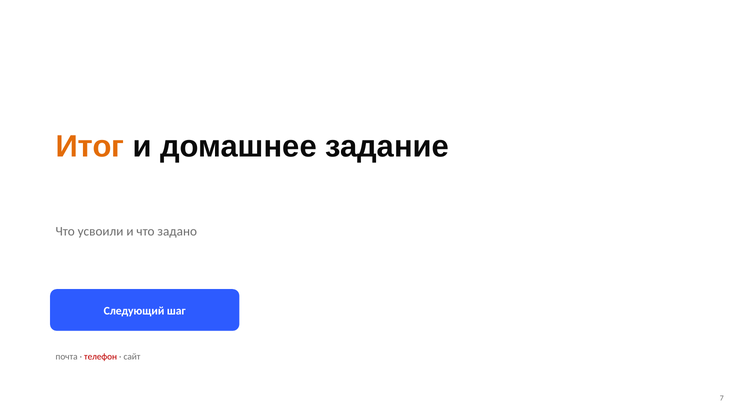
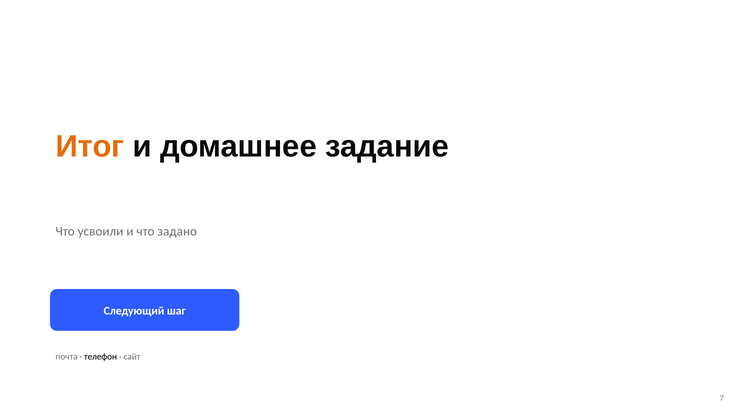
телефон colour: red -> black (101, 357)
